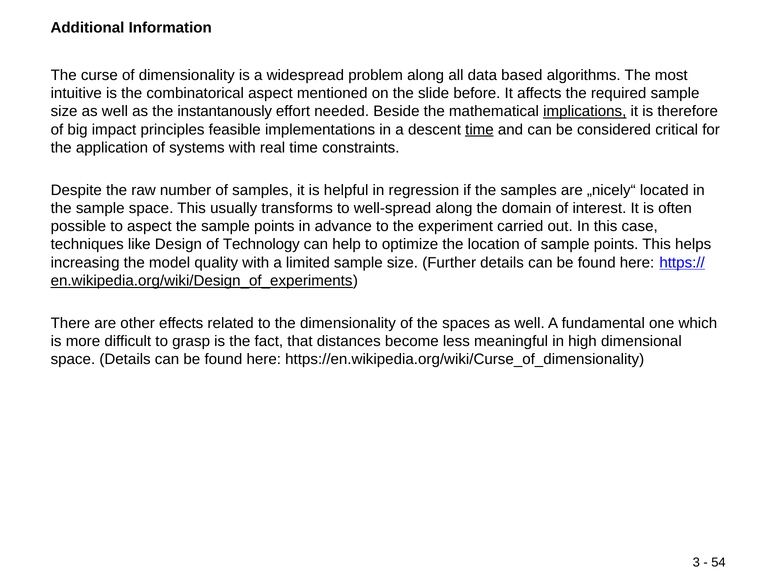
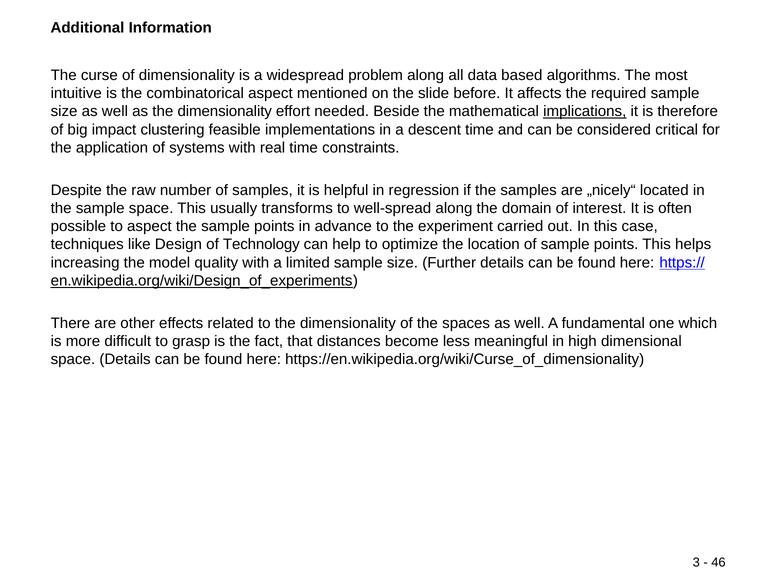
as the instantanously: instantanously -> dimensionality (225, 111)
principles: principles -> clustering (173, 129)
time underline: present -> none (479, 129)
54: 54 -> 46 (718, 562)
